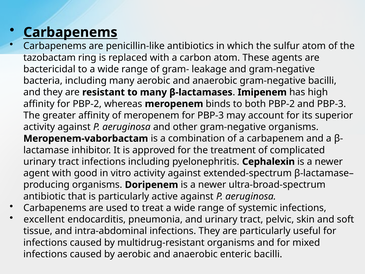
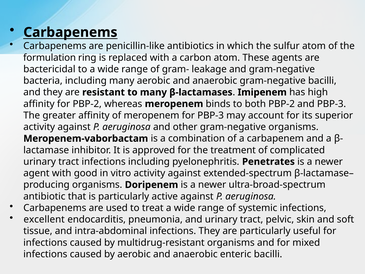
tazobactam: tazobactam -> formulation (50, 58)
Cephalexin: Cephalexin -> Penetrates (268, 162)
